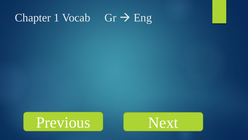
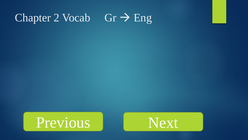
1: 1 -> 2 (57, 18)
